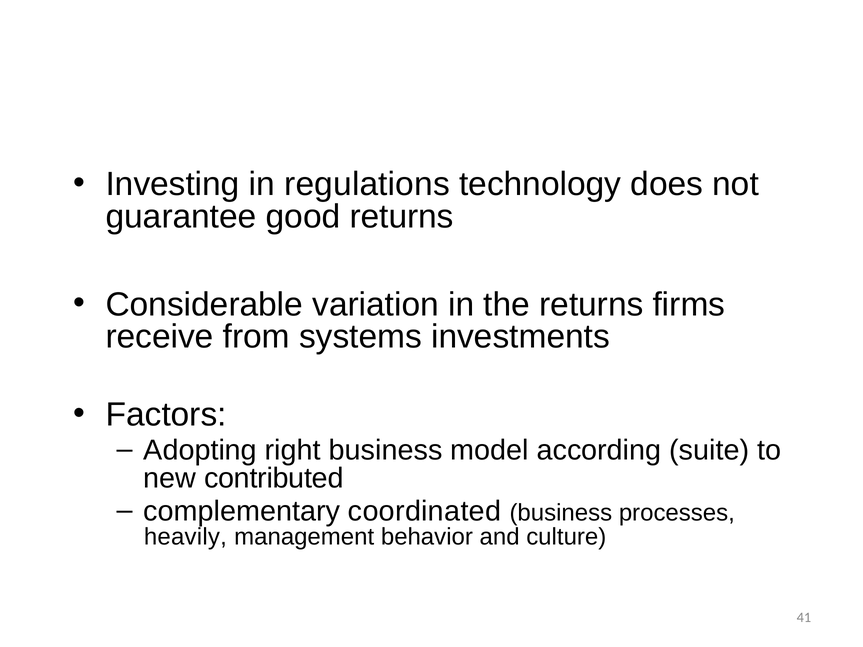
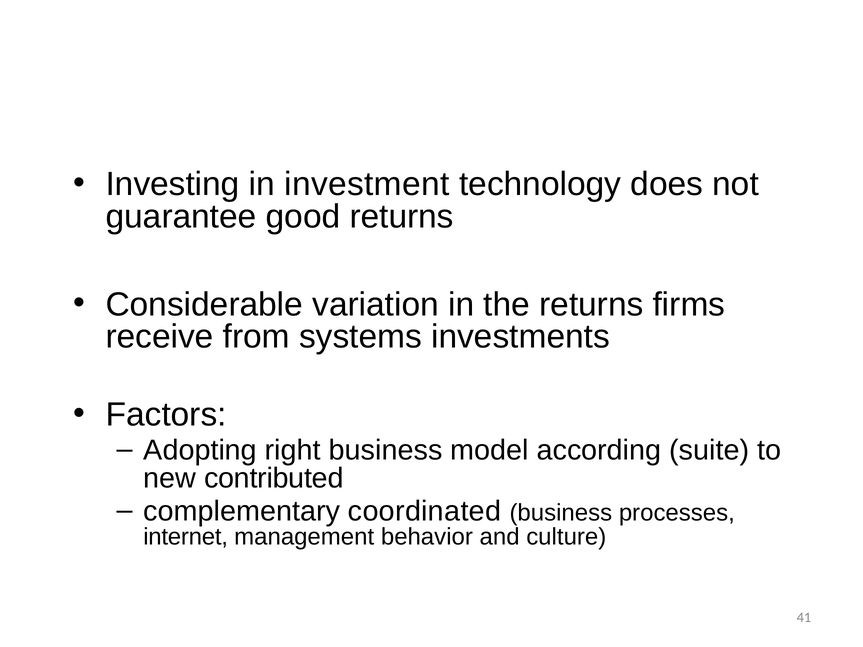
regulations: regulations -> investment (367, 184)
heavily: heavily -> internet (186, 537)
